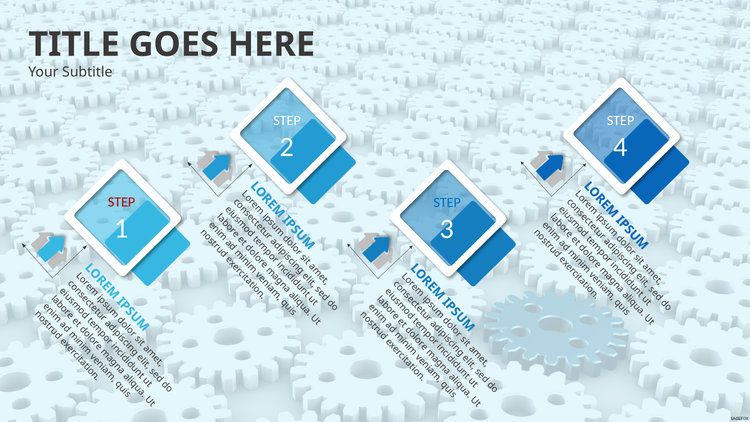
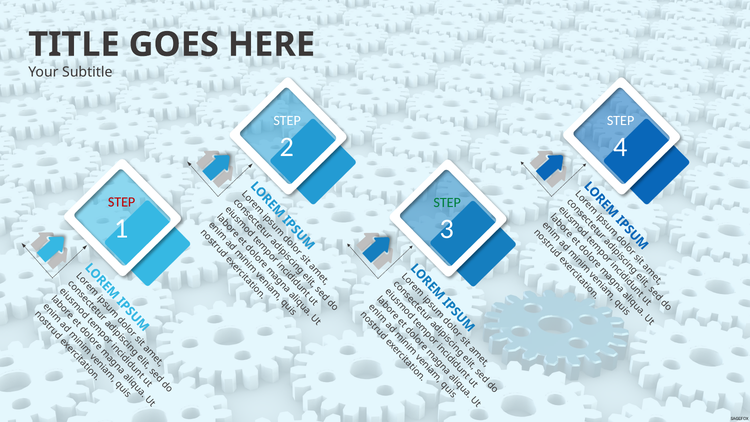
STEP colour: blue -> green (447, 203)
